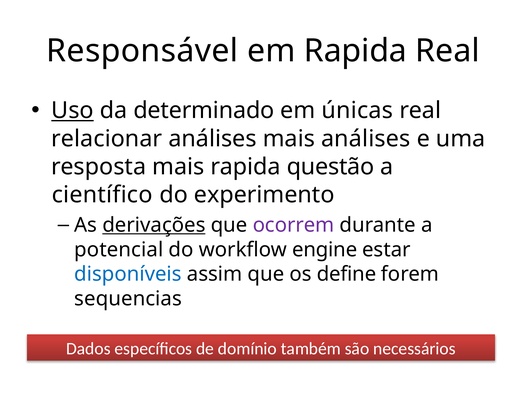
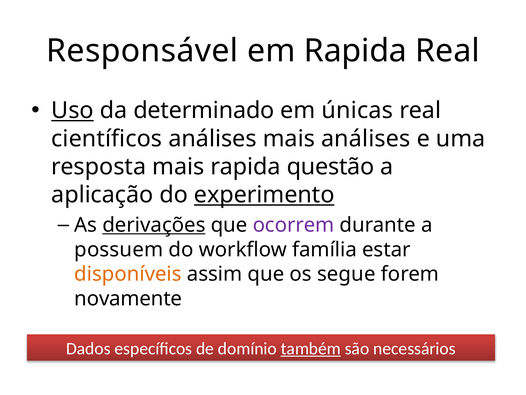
relacionar: relacionar -> científicos (107, 138)
científico: científico -> aplicação (102, 195)
experimento underline: none -> present (264, 195)
potencial: potencial -> possuem (119, 249)
engine: engine -> família (325, 249)
disponíveis colour: blue -> orange (128, 274)
define: define -> segue (346, 274)
sequencias: sequencias -> novamente (128, 298)
também underline: none -> present (311, 348)
